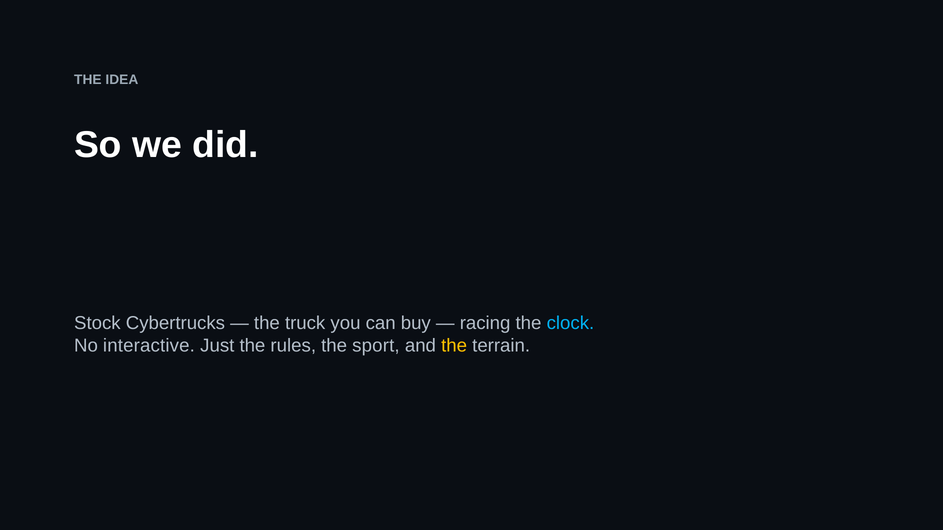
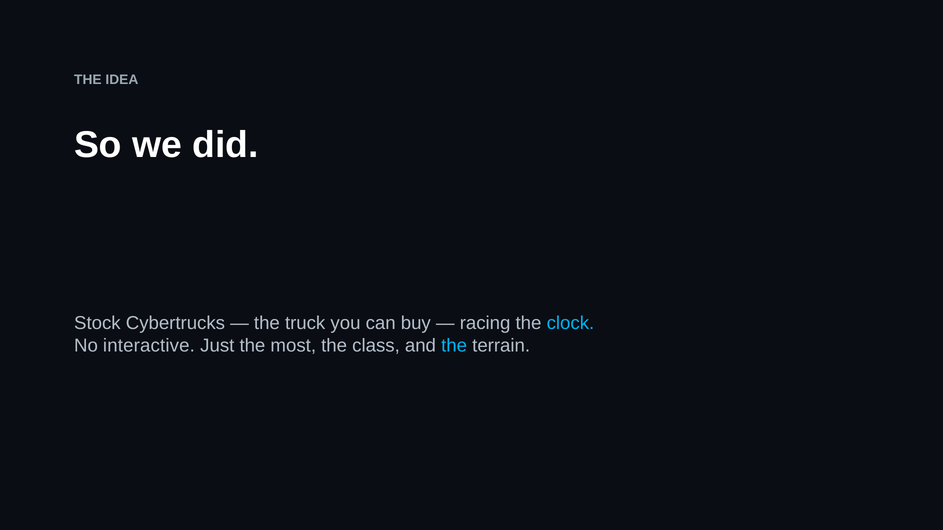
rules: rules -> most (293, 346)
sport: sport -> class (376, 346)
the colour: yellow -> light blue (454, 346)
